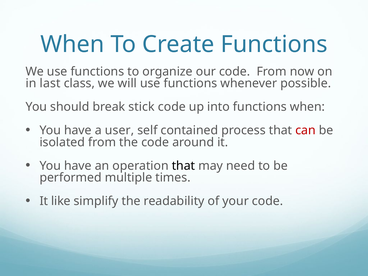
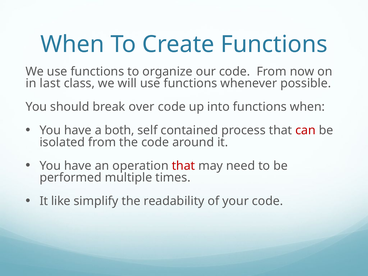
stick: stick -> over (142, 107)
user: user -> both (120, 130)
that colour: black -> red (183, 166)
